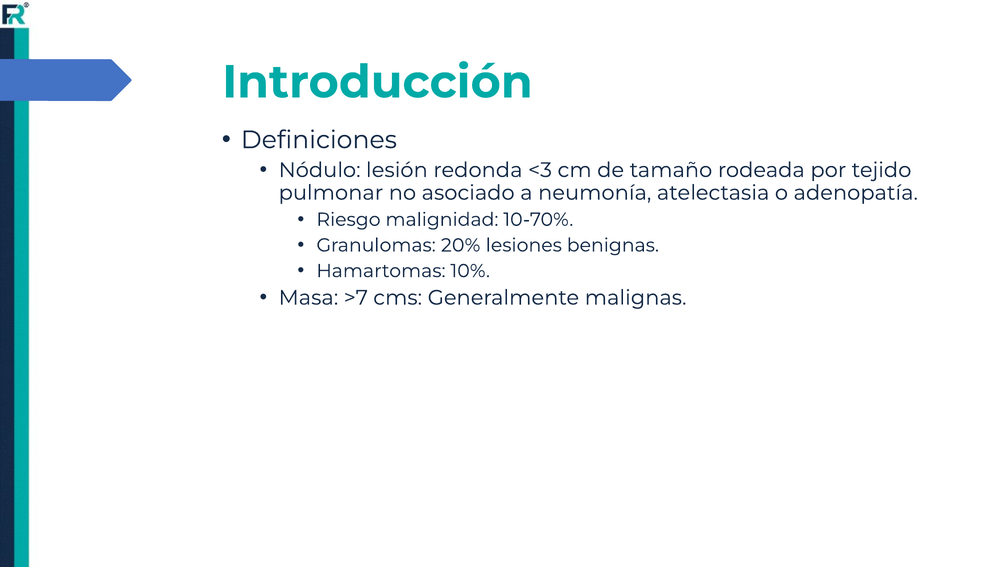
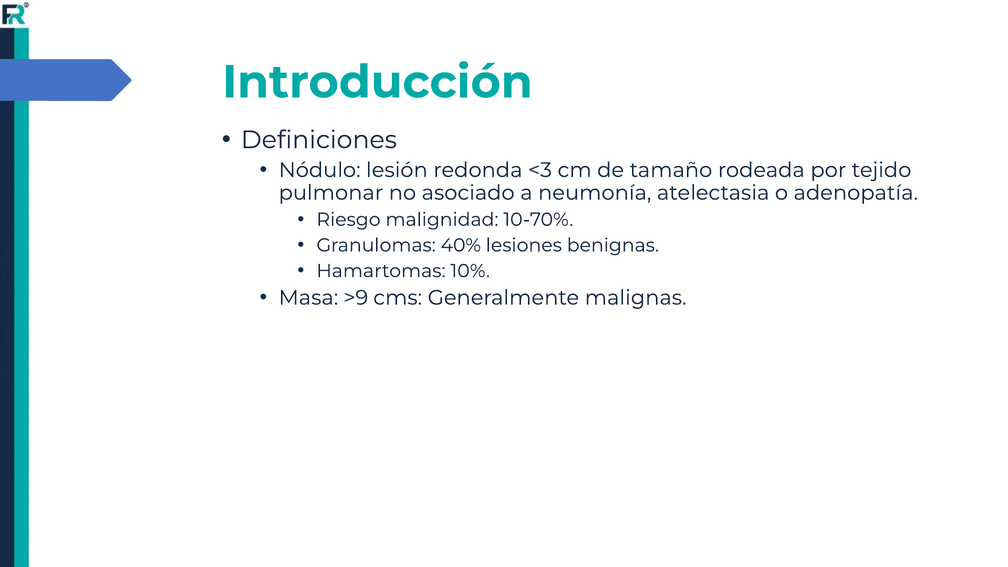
20%: 20% -> 40% (461, 245)
>7: >7 -> >9 (356, 298)
